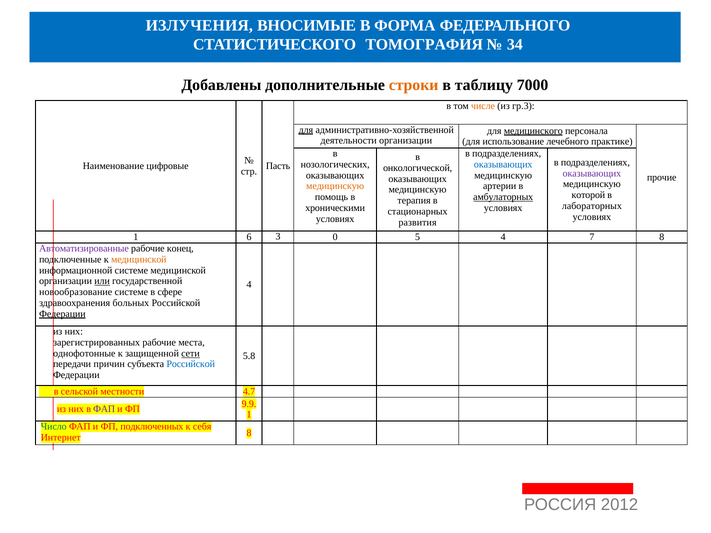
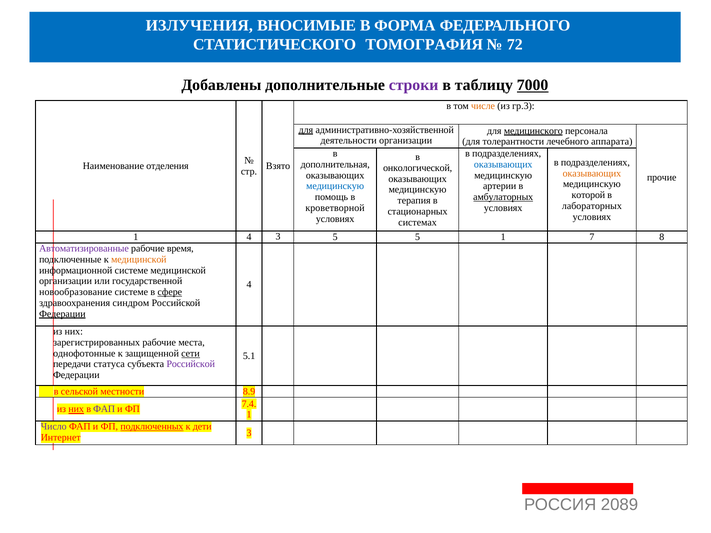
34: 34 -> 72 (515, 44)
строки colour: orange -> purple (414, 85)
7000 underline: none -> present (533, 85)
использование: использование -> толерантности (513, 142)
практике: практике -> аппарата (612, 142)
нозологических: нозологических -> дополнительная (335, 164)
цифровые: цифровые -> отделения (168, 166)
Пасть: Пасть -> Взято (278, 166)
оказывающих colour: purple -> orange (592, 173)
медицинскую colour: orange -> blue (335, 186)
хроническими: хроническими -> кроветворной (335, 208)
развития: развития -> системах (418, 222)
1 6: 6 -> 4 (249, 237)
3 0: 0 -> 5 (335, 237)
5 4: 4 -> 1 (503, 237)
конец: конец -> время (180, 249)
или underline: present -> none (102, 281)
сфере underline: none -> present (170, 292)
больных: больных -> синдром (131, 303)
5.8: 5.8 -> 5.1 (249, 356)
причин: причин -> статуса (109, 364)
Российской colour: blue -> purple (191, 364)
4.7: 4.7 -> 8.9 (249, 392)
9.9: 9.9 -> 7.4 (249, 404)
них underline: none -> present (76, 409)
Число colour: green -> purple (54, 427)
подключенных underline: none -> present (152, 427)
себя: себя -> дети (202, 427)
Интернет 8: 8 -> 3 (249, 433)
2012: 2012 -> 2089 (620, 505)
